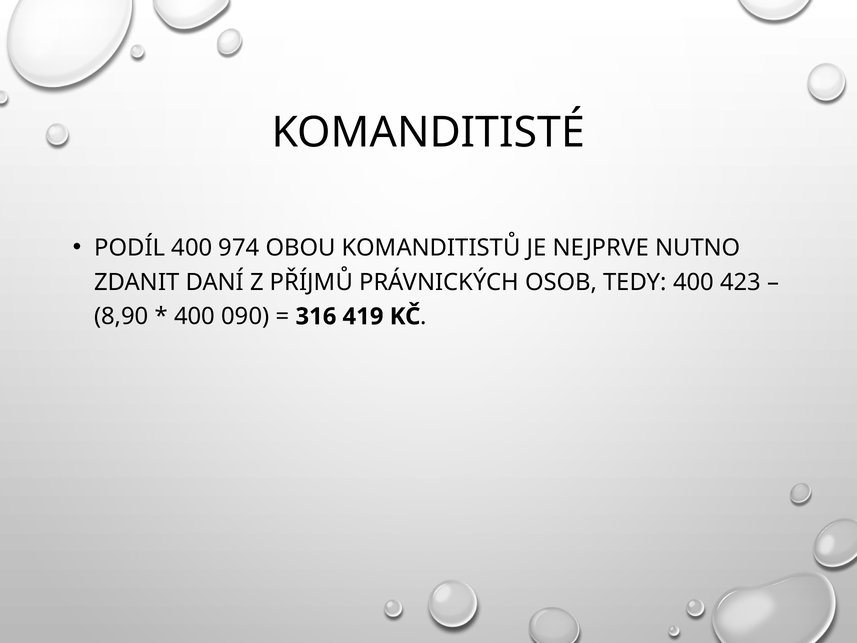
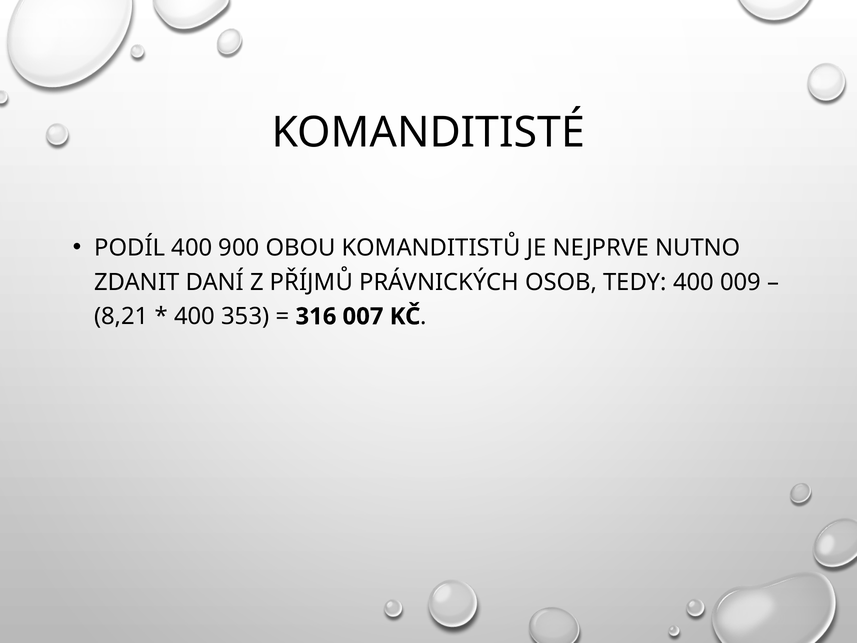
974: 974 -> 900 (239, 248)
423: 423 -> 009 (741, 282)
8,90: 8,90 -> 8,21 (121, 316)
090: 090 -> 353 (245, 316)
419: 419 -> 007 (363, 316)
